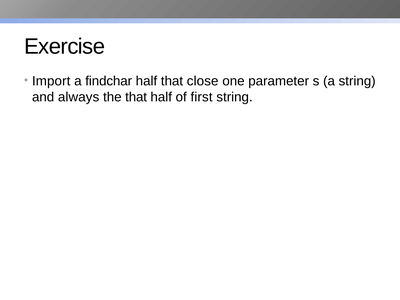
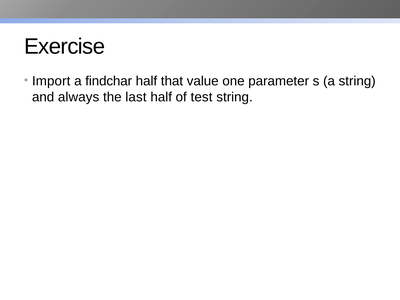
close: close -> value (203, 81)
the that: that -> last (136, 97)
first: first -> test (202, 97)
